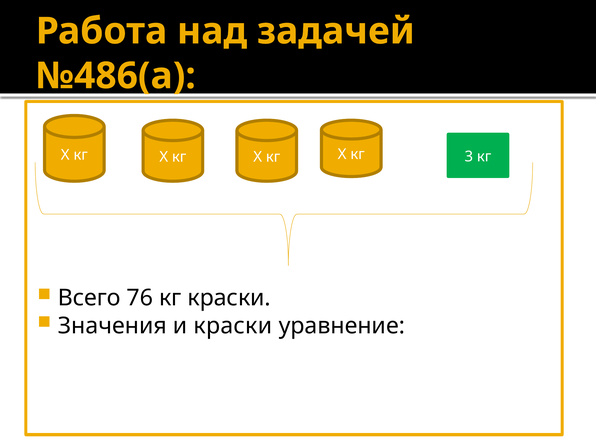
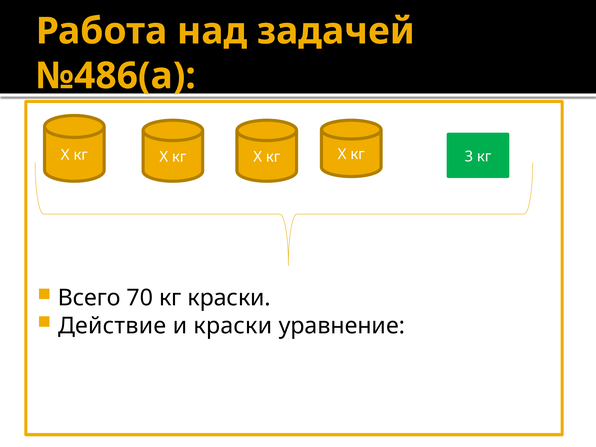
76: 76 -> 70 (140, 298)
Значения: Значения -> Действие (112, 326)
